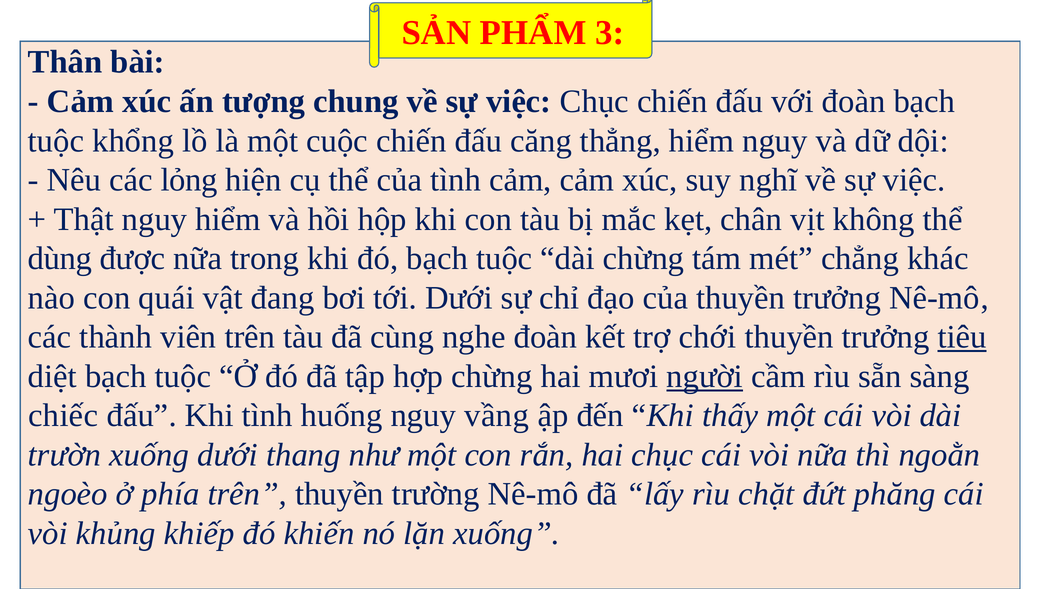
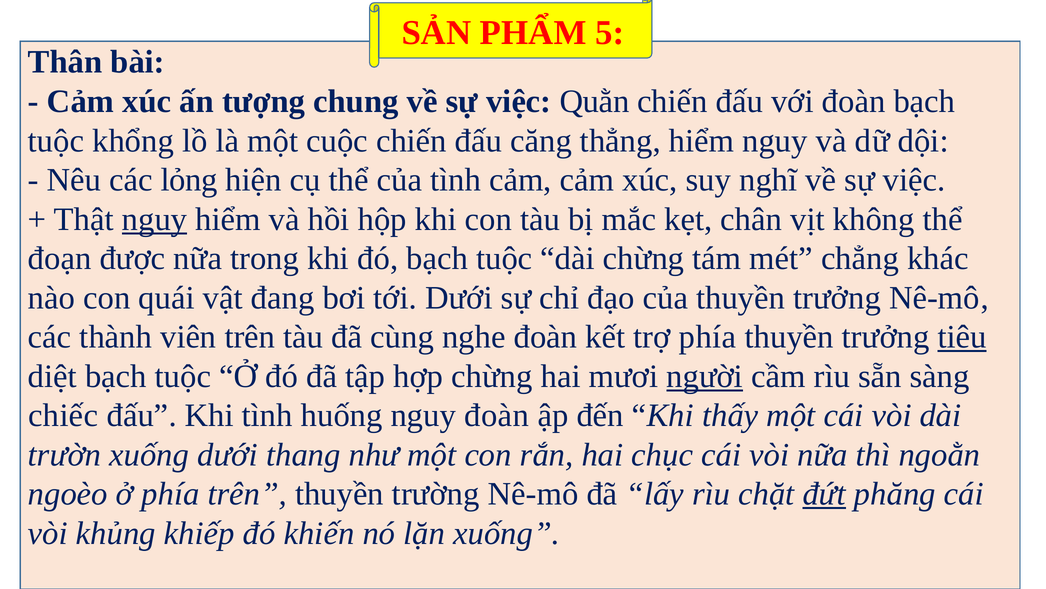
3: 3 -> 5 (610, 33)
việc Chục: Chục -> Quằn (595, 101)
nguy underline: none -> present (155, 219)
dùng: dùng -> đoạn (60, 258)
trợ chới: chới -> phía (708, 337)
nguy vầng: vầng -> đoàn (497, 415)
đứt underline: none -> present (824, 494)
